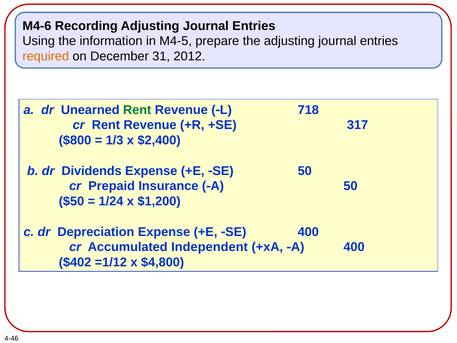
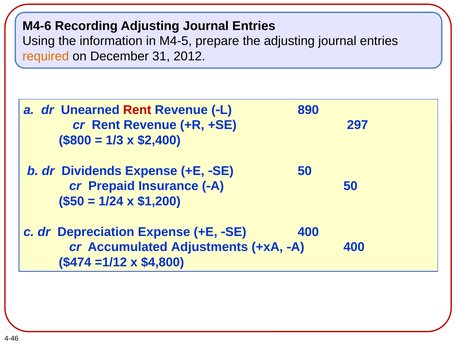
Rent colour: green -> red (137, 110)
718: 718 -> 890 (308, 110)
317: 317 -> 297 (358, 125)
Independent: Independent -> Adjustments (210, 247)
$402: $402 -> $474 (75, 262)
